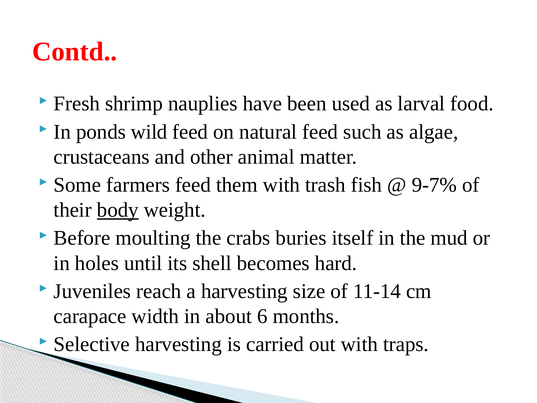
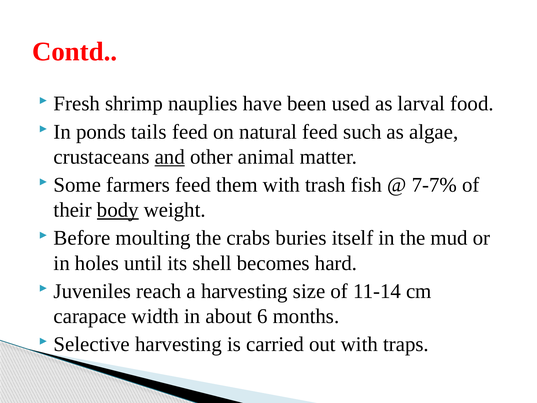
wild: wild -> tails (149, 132)
and underline: none -> present (170, 157)
9-7%: 9-7% -> 7-7% (434, 185)
